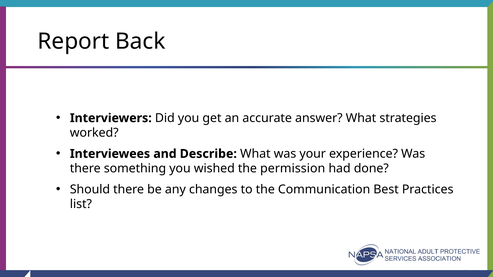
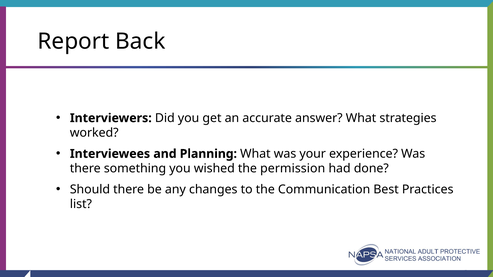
Describe: Describe -> Planning (208, 154)
